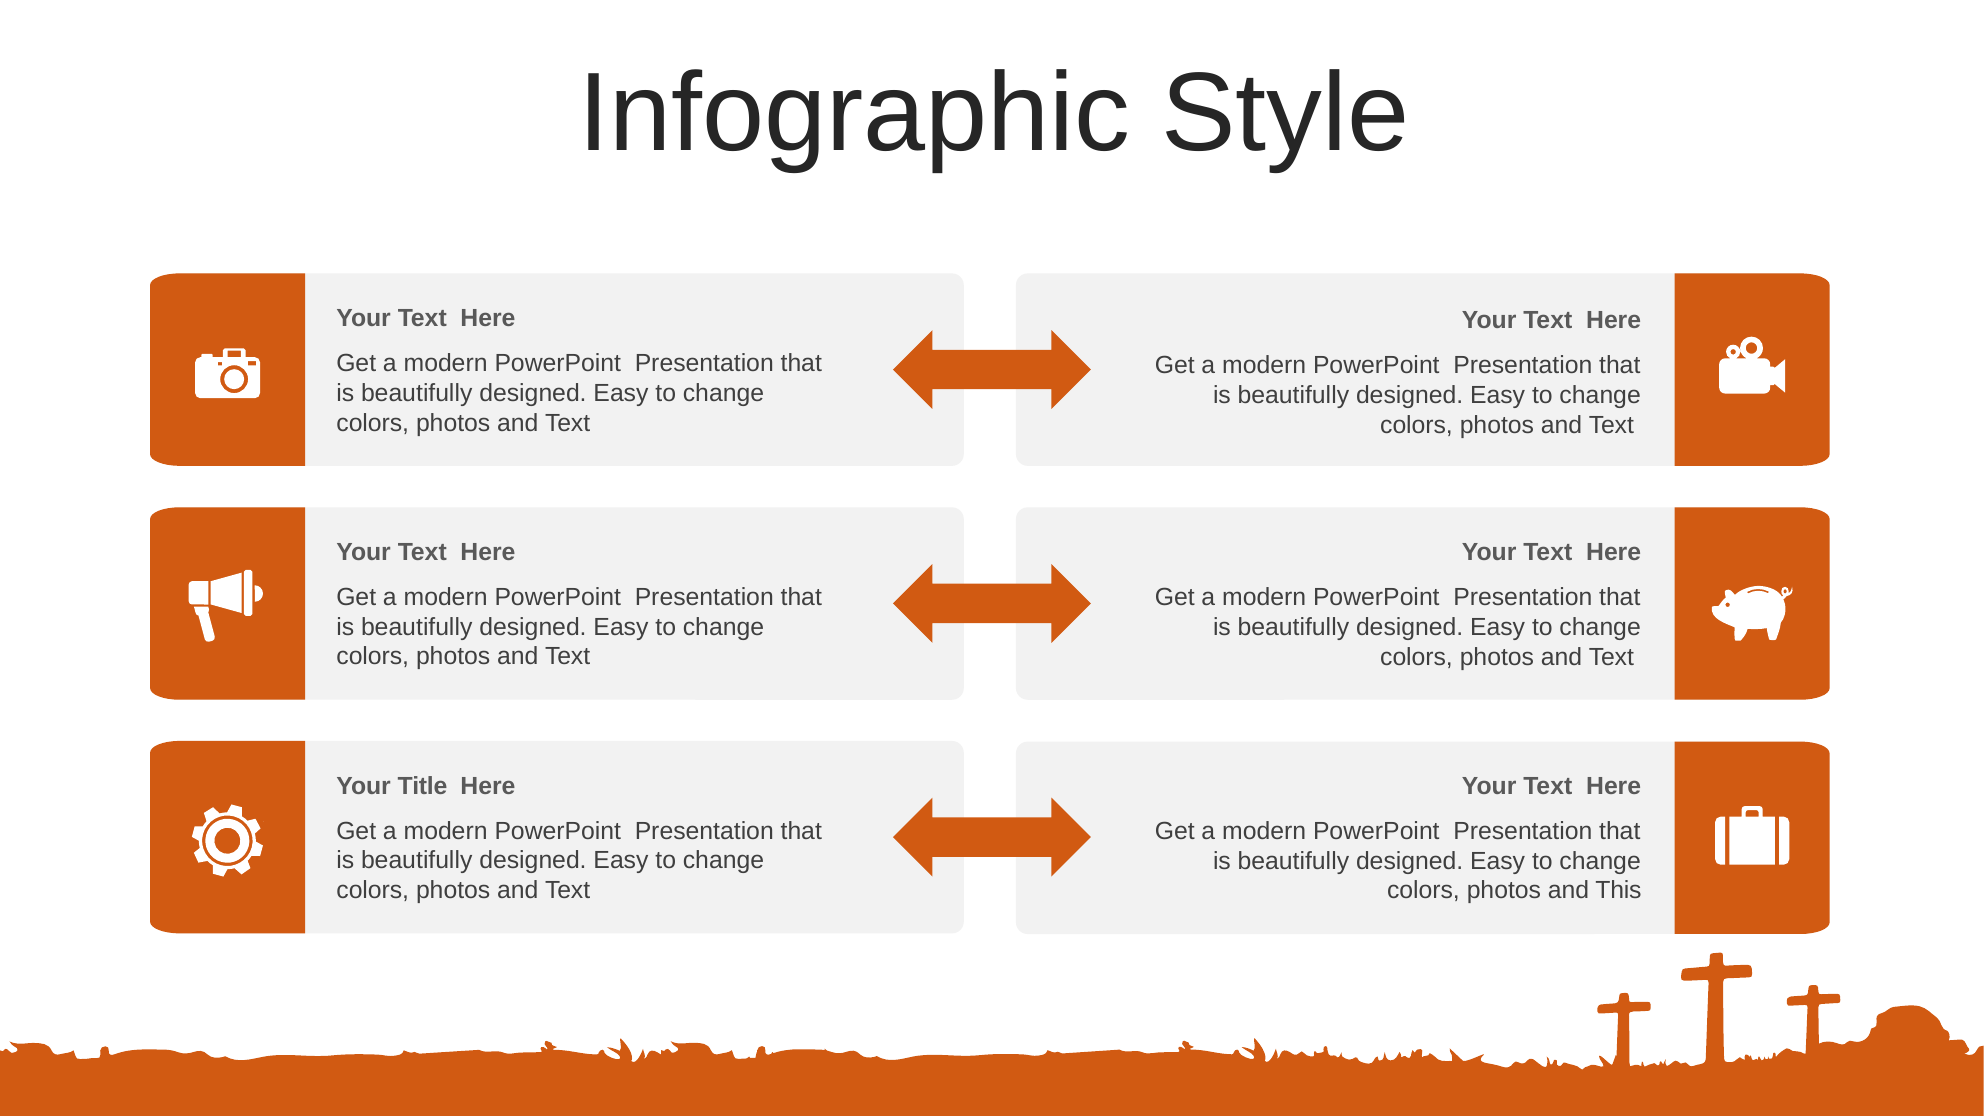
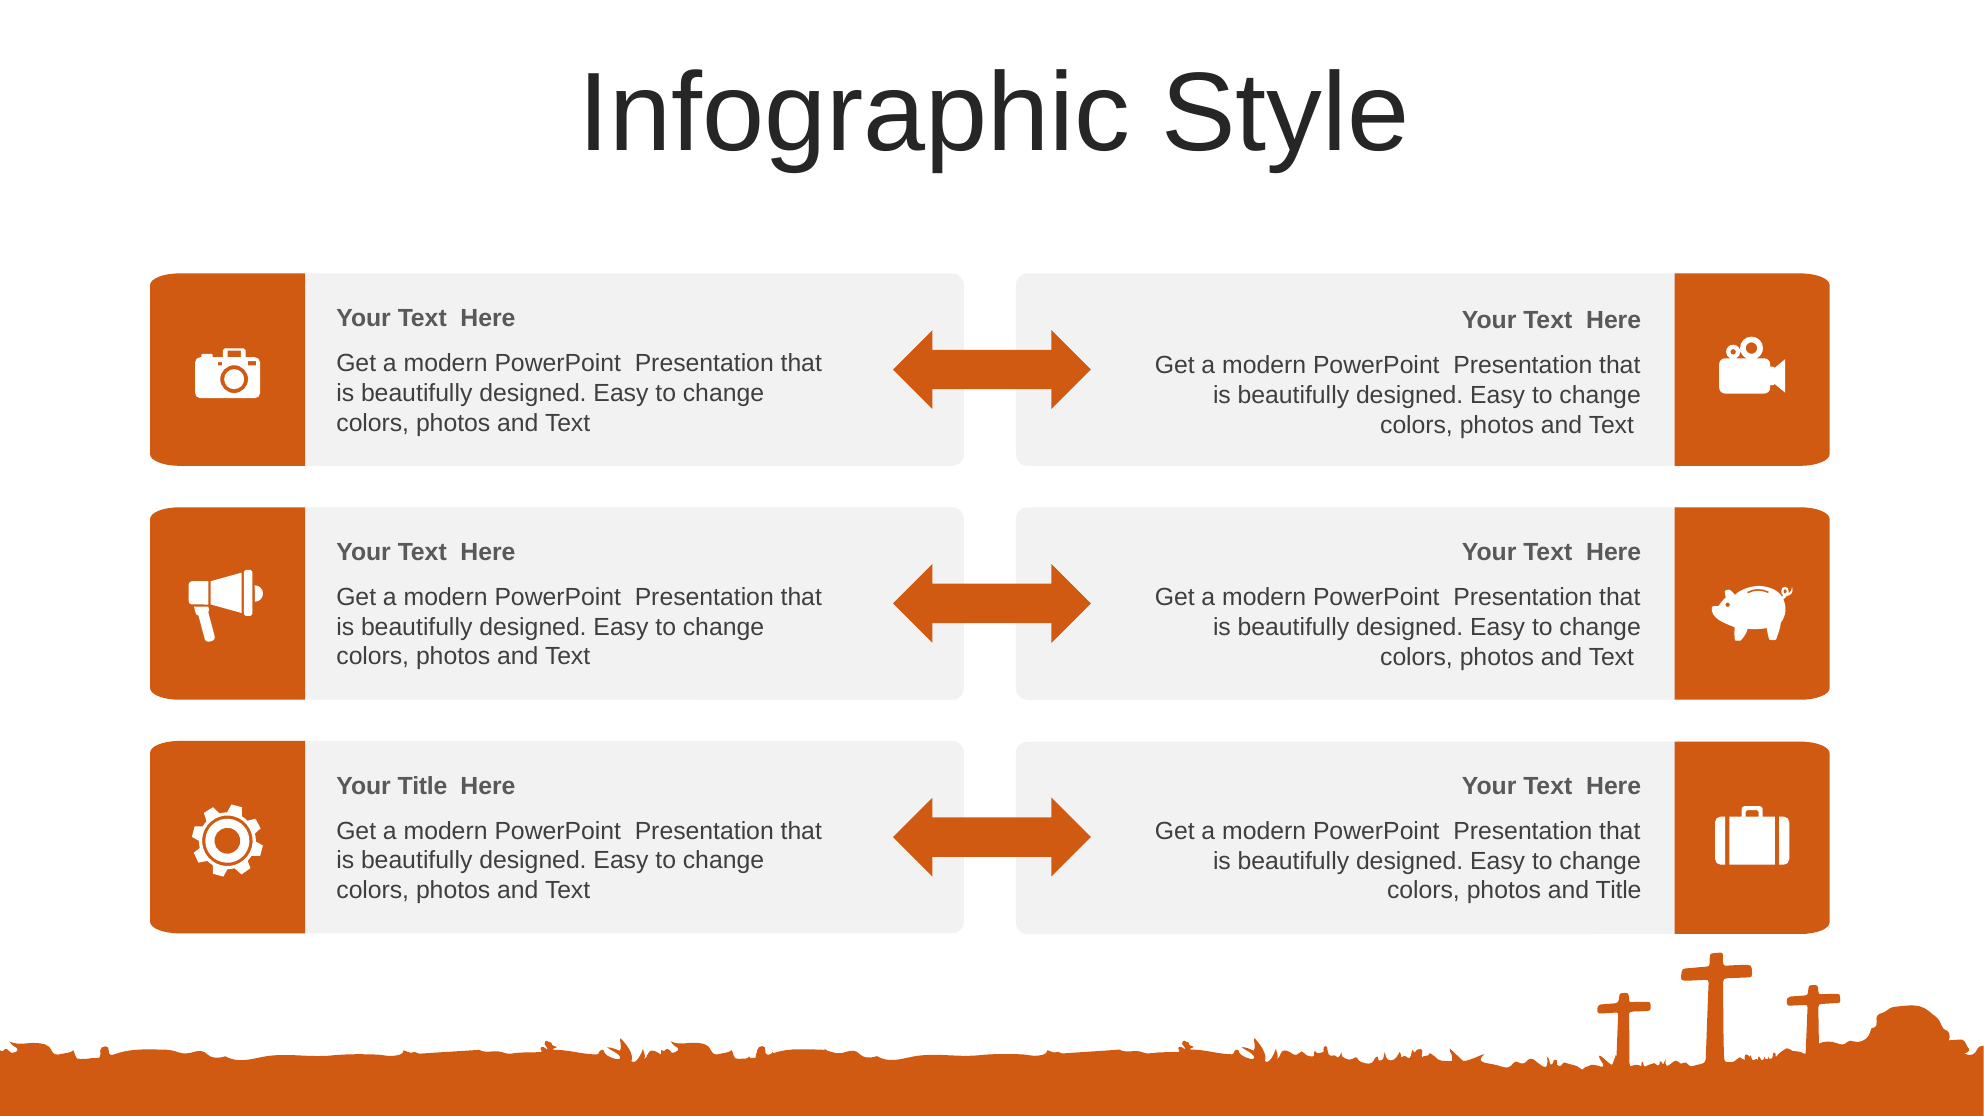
and This: This -> Title (1618, 891)
